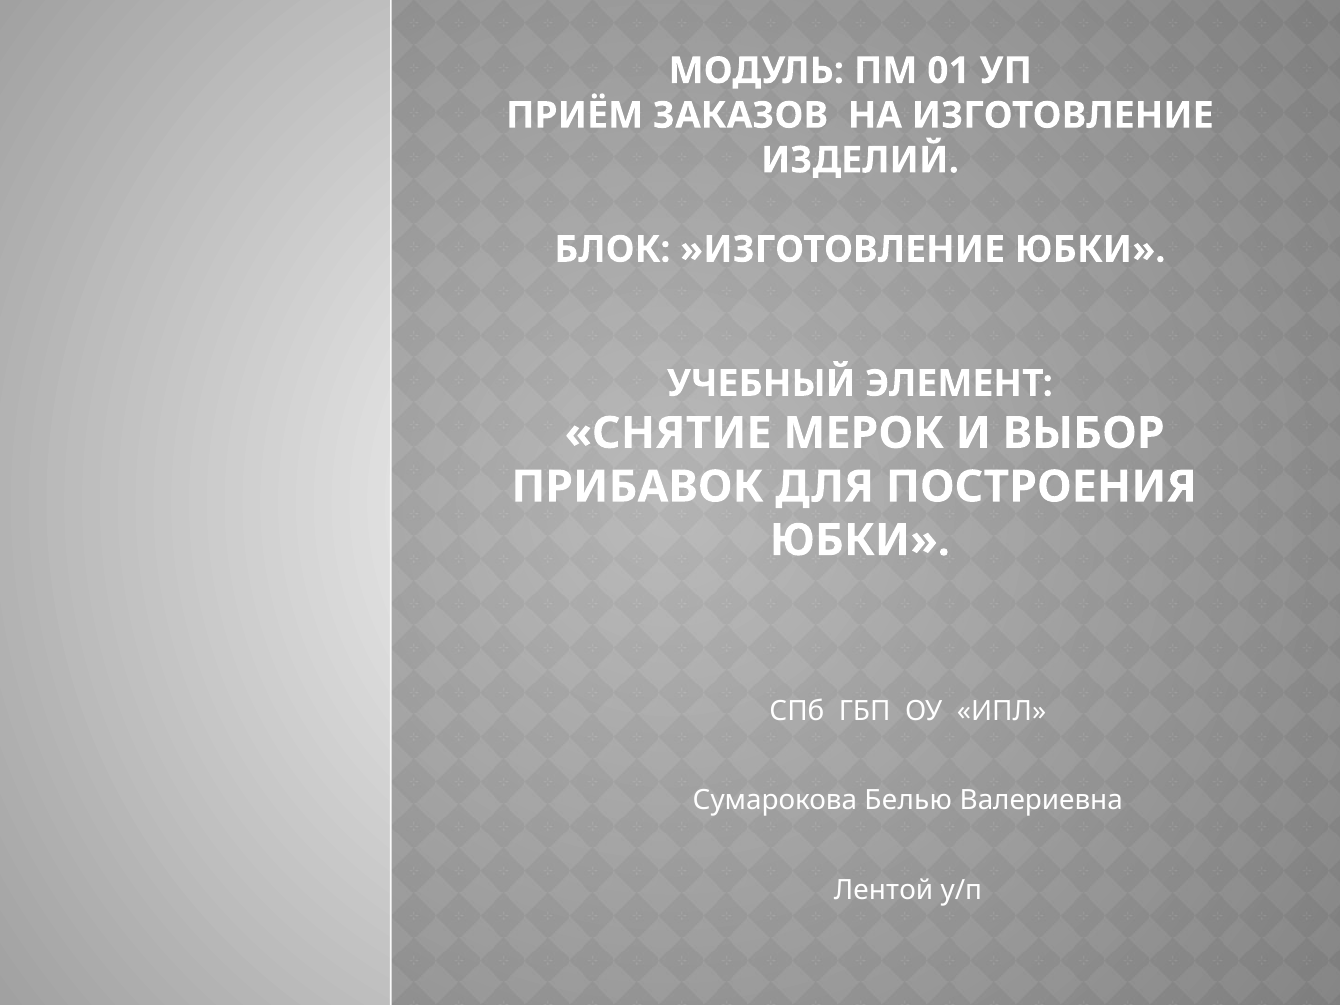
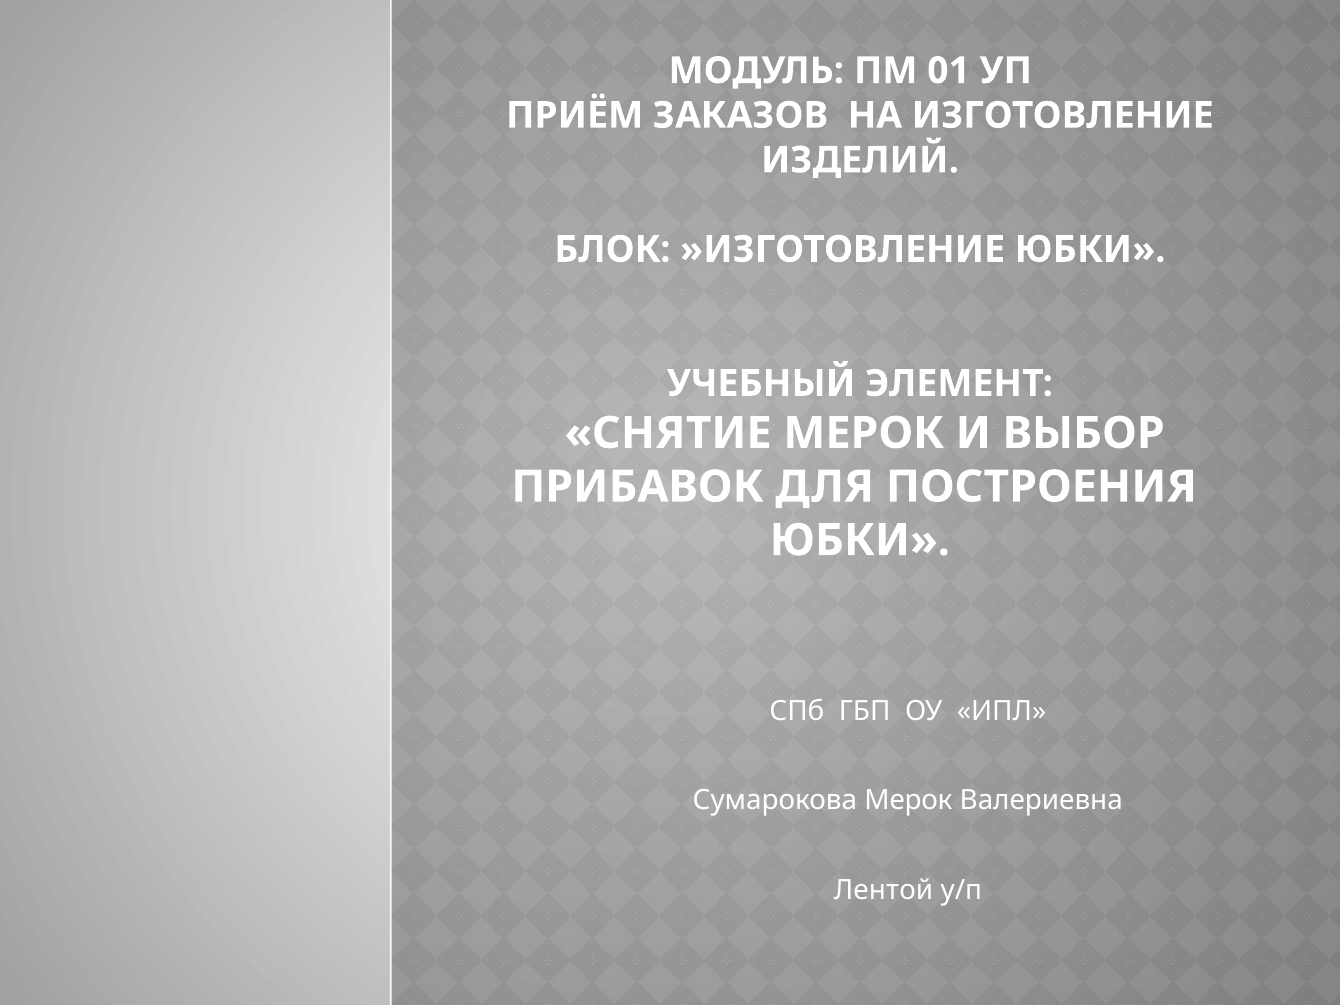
Сумарокова Белью: Белью -> Мерок (908, 800)
